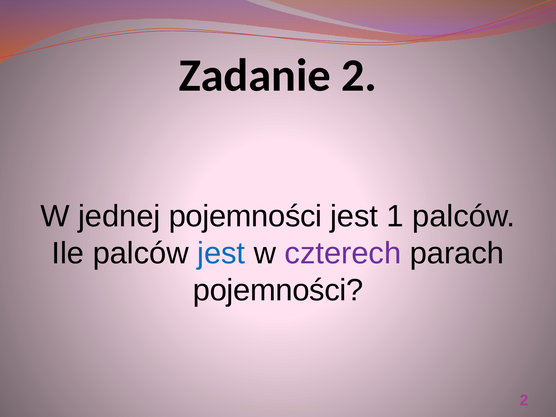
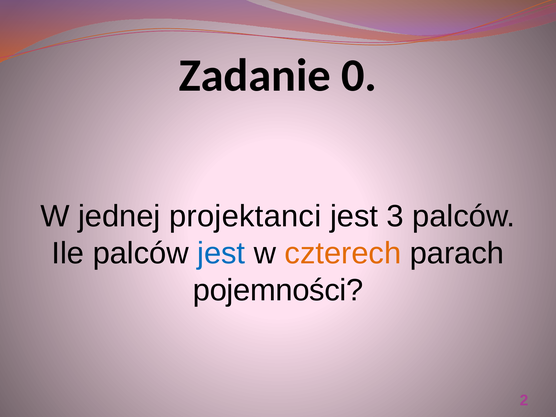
Zadanie 2: 2 -> 0 (359, 75)
jednej pojemności: pojemności -> projektanci (245, 216)
1: 1 -> 3 (395, 216)
czterech colour: purple -> orange (343, 253)
